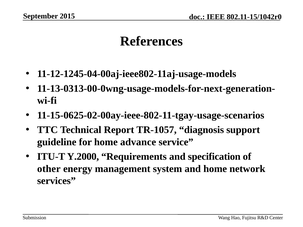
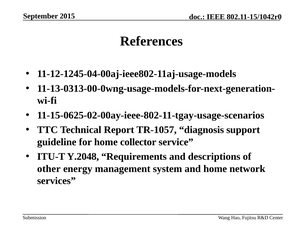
advance: advance -> collector (138, 142)
Y.2000: Y.2000 -> Y.2048 (83, 157)
specification: specification -> descriptions (214, 157)
